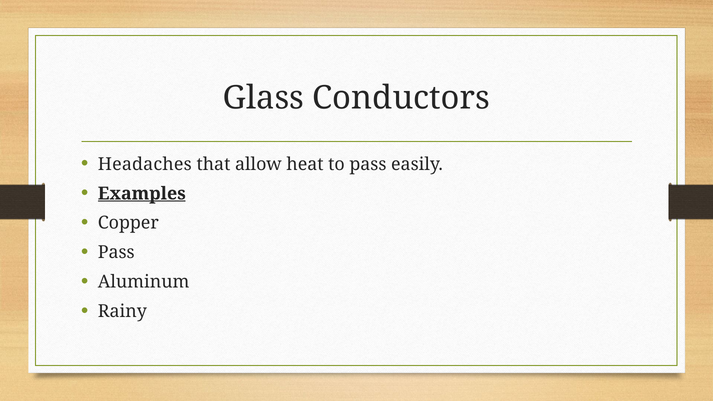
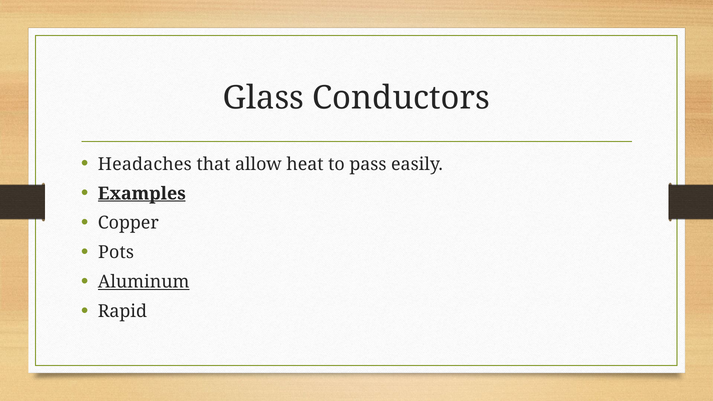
Pass: Pass -> Pots (116, 252)
Aluminum underline: none -> present (144, 282)
Rainy: Rainy -> Rapid (122, 311)
